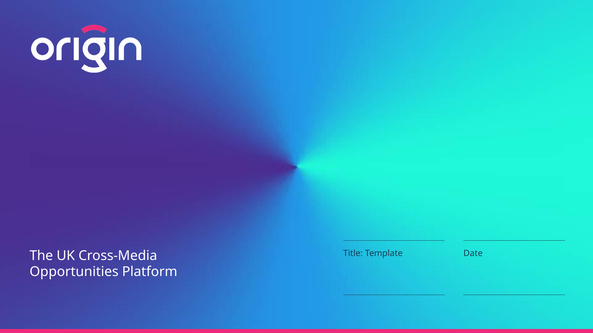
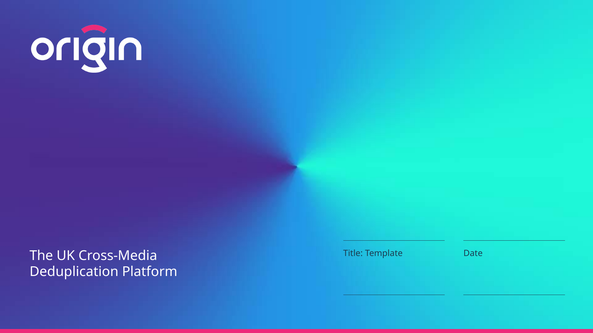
Opportunities: Opportunities -> Deduplication (74, 272)
